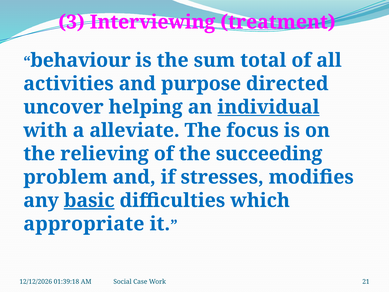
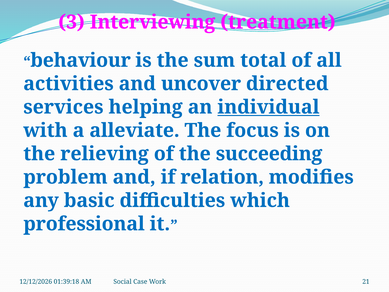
purpose: purpose -> uncover (201, 84)
uncover: uncover -> services (63, 107)
stresses: stresses -> relation (222, 177)
basic underline: present -> none (89, 200)
appropriate: appropriate -> professional (84, 224)
